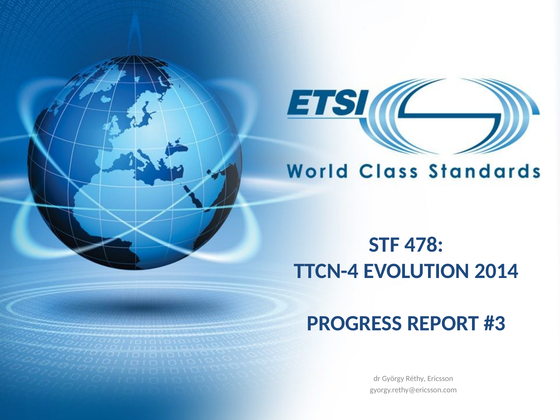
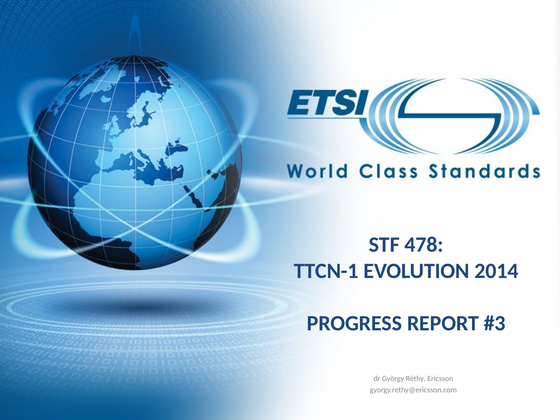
TTCN-4: TTCN-4 -> TTCN-1 (326, 271)
